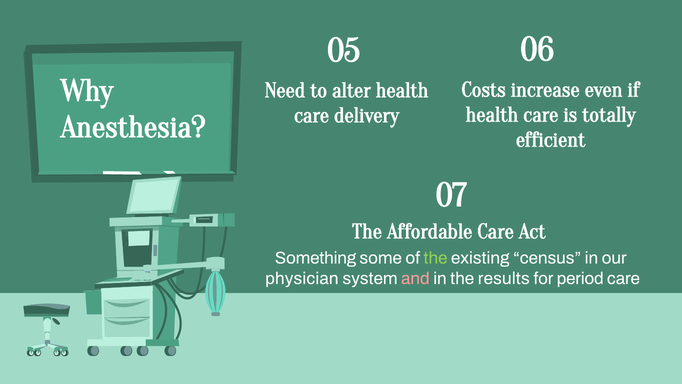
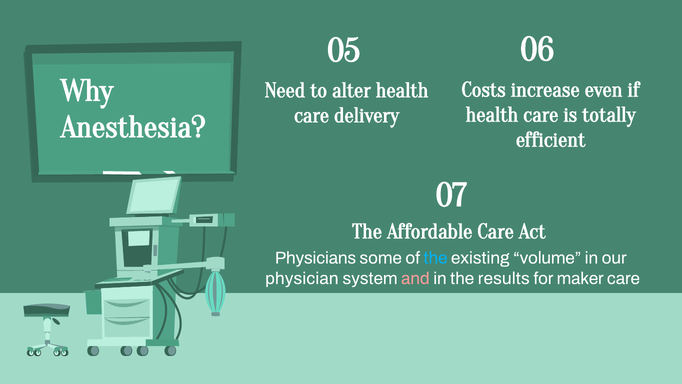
Something: Something -> Physicians (315, 258)
the colour: light green -> light blue (435, 258)
census: census -> volume (547, 258)
period: period -> maker (580, 278)
